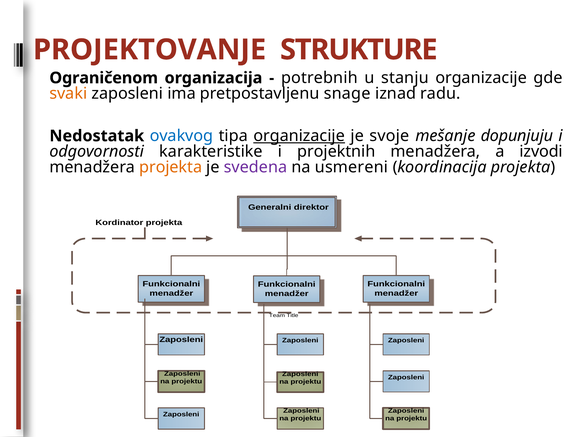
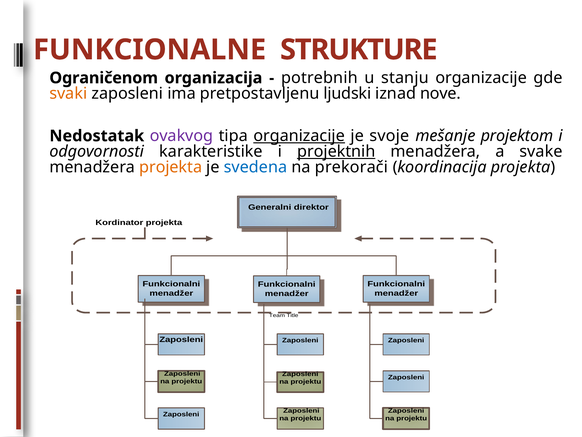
PROJEKTOVANJE: PROJEKTOVANJE -> FUNKCIONALNE (150, 50)
snage: snage -> ljudski (347, 93)
radu: radu -> nove (440, 93)
ovakvog colour: blue -> purple (181, 136)
dopunjuju: dopunjuju -> projektom (517, 136)
projektnih underline: none -> present (336, 151)
izvodi: izvodi -> svake (541, 151)
svedena colour: purple -> blue (256, 167)
usmereni: usmereni -> prekorači (351, 167)
